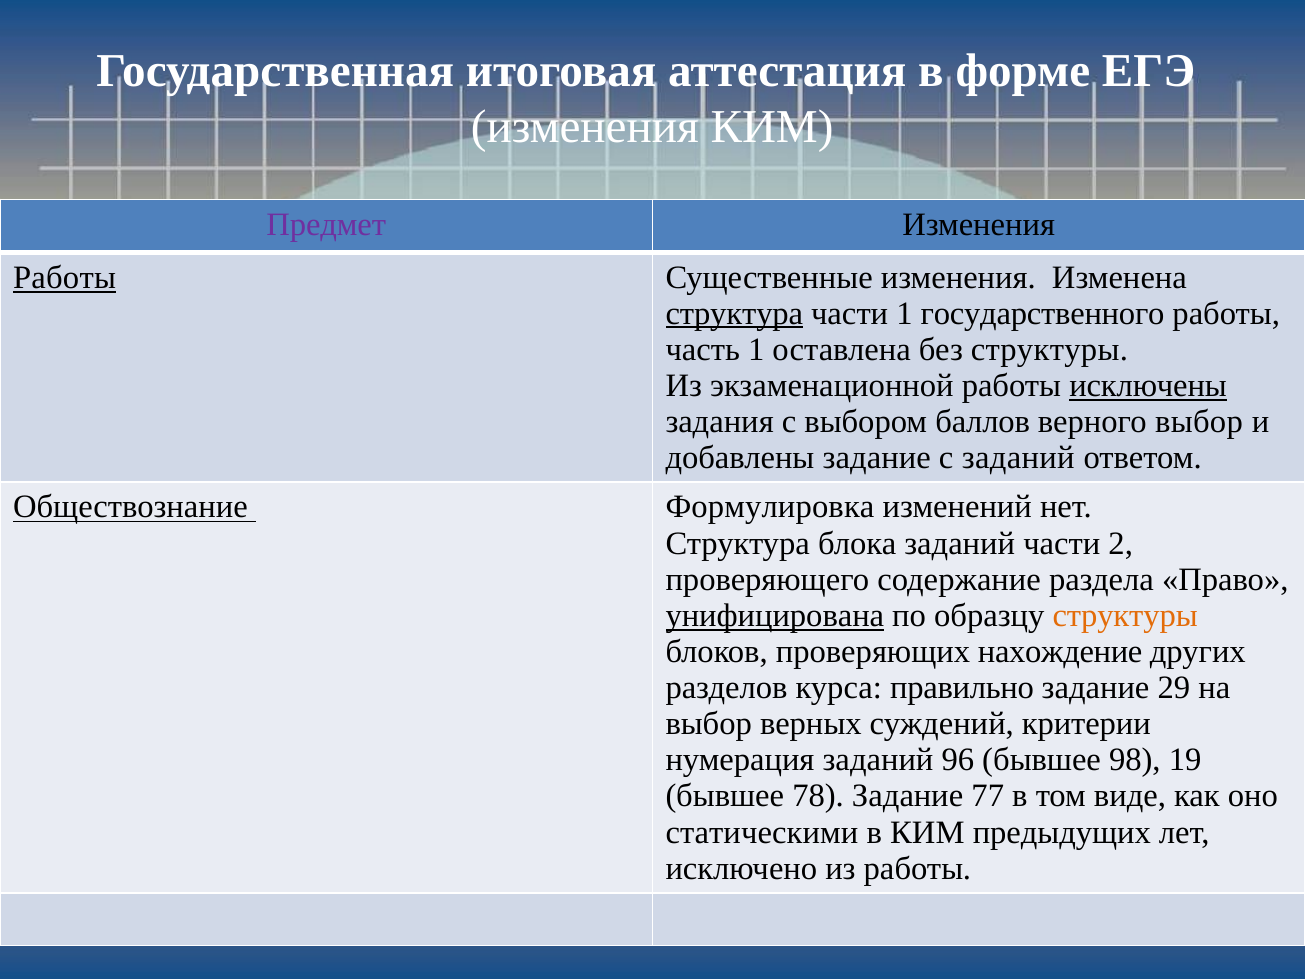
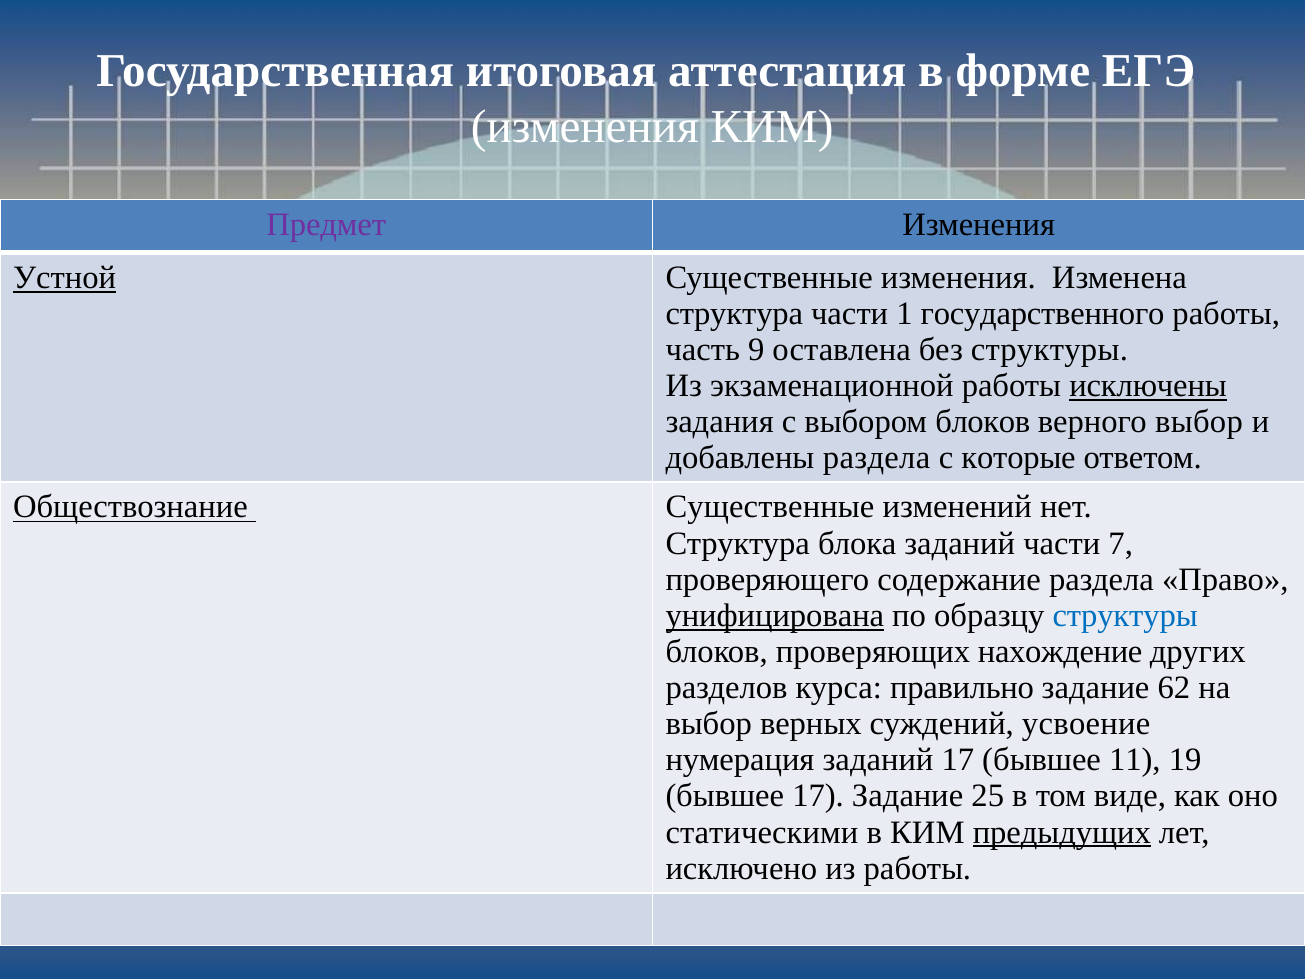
Работы: Работы -> Устной (65, 277)
структура underline: present -> none (734, 313)
часть 1: 1 -> 9 (756, 349)
выбором баллов: баллов -> блоков (983, 422)
добавлены задание: задание -> раздела (877, 458)
с заданий: заданий -> которые (1019, 458)
Обществознание Формулировка: Формулировка -> Существенные (770, 507)
2: 2 -> 7 (1121, 543)
структуры colour: orange -> blue (1125, 615)
29: 29 -> 62 (1174, 688)
критерии: критерии -> усвоение (1086, 724)
заданий 96: 96 -> 17 (958, 760)
98: 98 -> 11 (1135, 760)
бывшее 78: 78 -> 17 (818, 796)
77: 77 -> 25 (988, 796)
предыдущих underline: none -> present (1062, 832)
